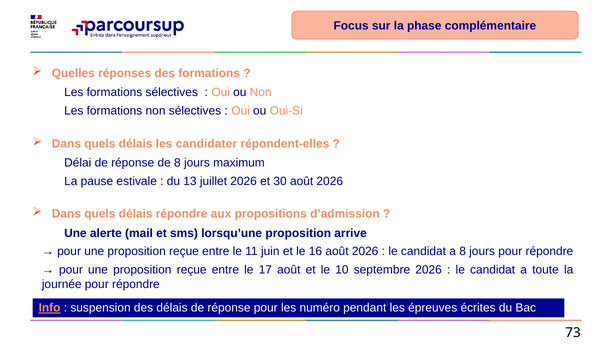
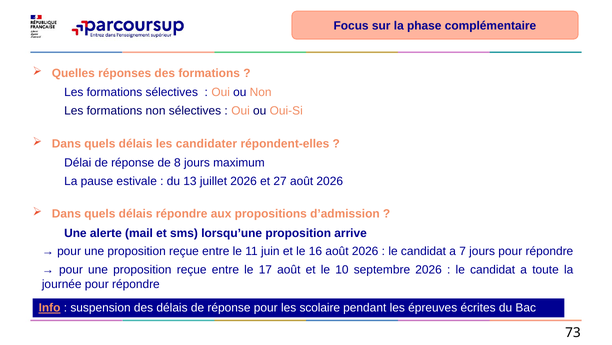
30: 30 -> 27 (280, 181)
a 8: 8 -> 7 (463, 251)
numéro: numéro -> scolaire (320, 307)
